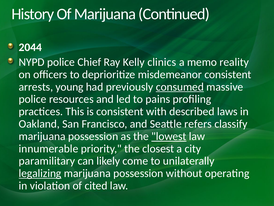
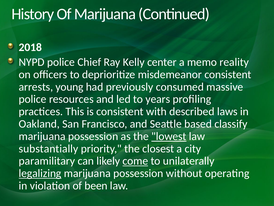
2044: 2044 -> 2018 (30, 47)
clinics: clinics -> center (162, 62)
consumed underline: present -> none (180, 87)
pains: pains -> years (158, 99)
refers: refers -> based (198, 124)
innumerable: innumerable -> substantially (48, 148)
come underline: none -> present (135, 161)
cited: cited -> been (96, 185)
